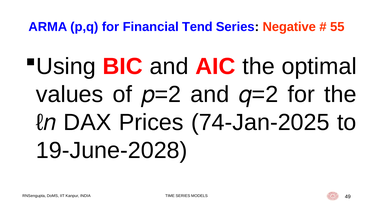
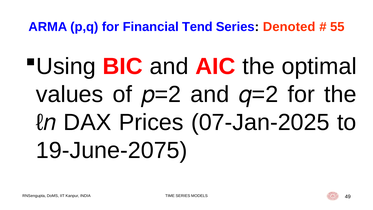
Negative: Negative -> Denoted (289, 27)
74-Jan-2025: 74-Jan-2025 -> 07-Jan-2025 (260, 122)
19-June-2028: 19-June-2028 -> 19-June-2075 (112, 150)
